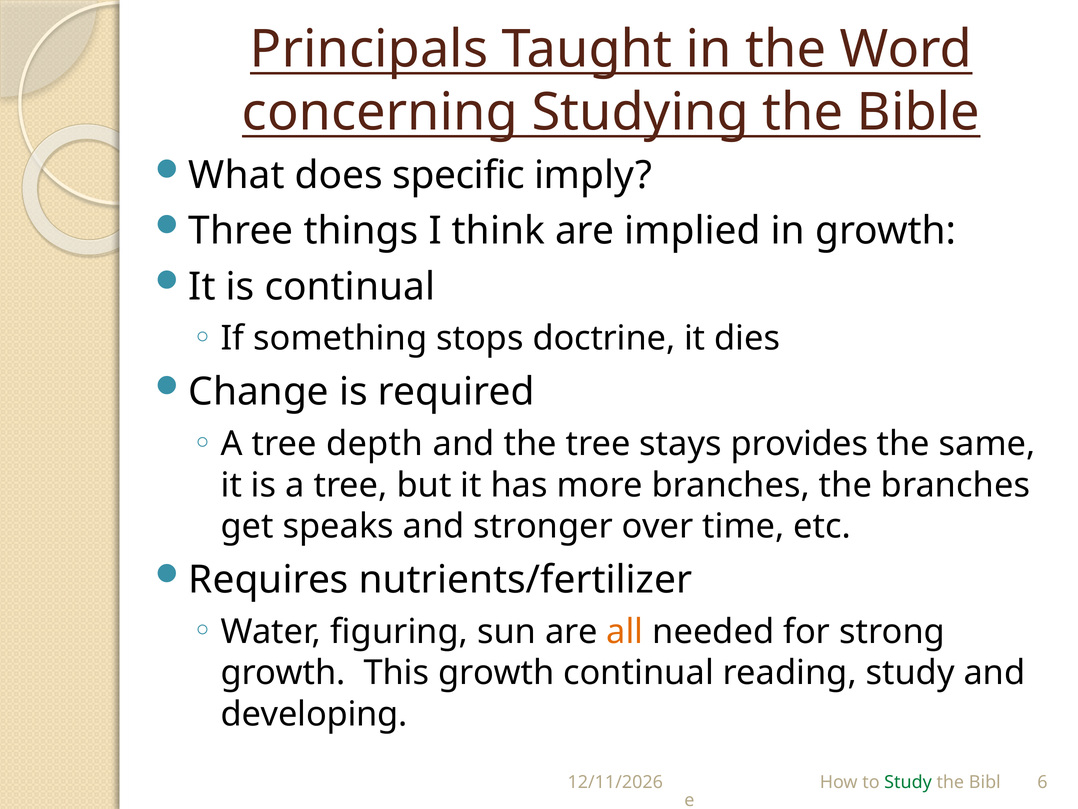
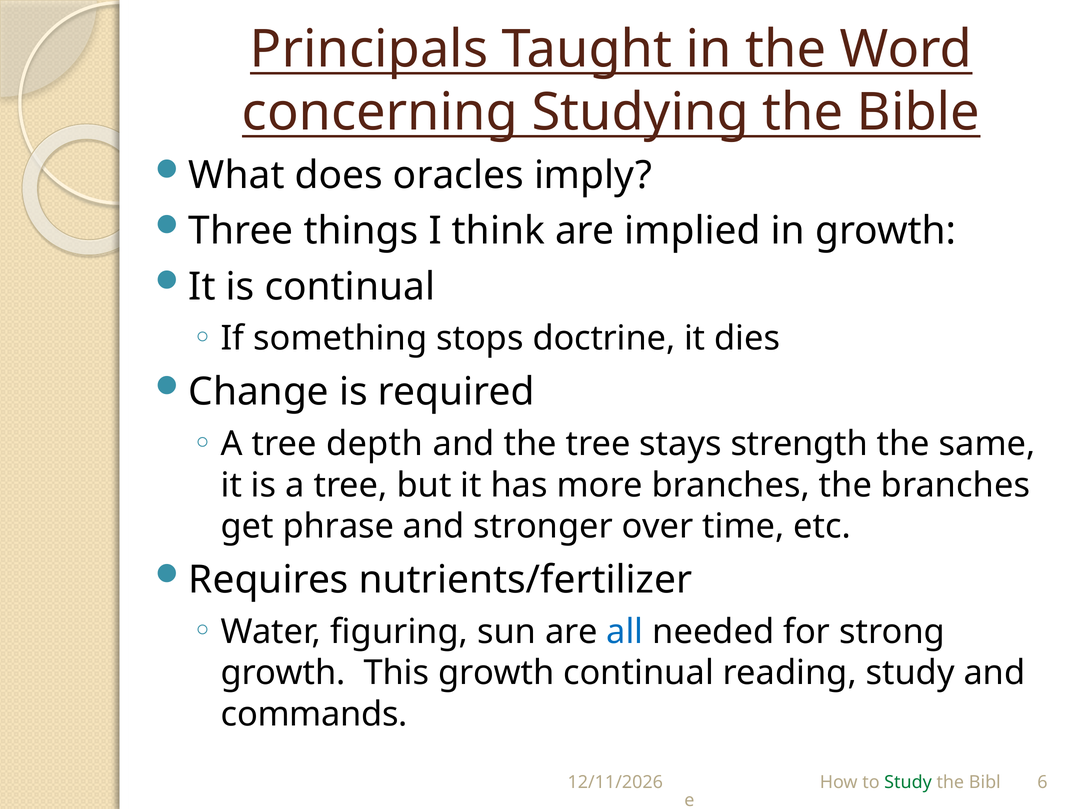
specific: specific -> oracles (458, 175)
provides: provides -> strength (799, 444)
speaks: speaks -> phrase (338, 526)
all colour: orange -> blue (625, 631)
developing: developing -> commands (314, 714)
